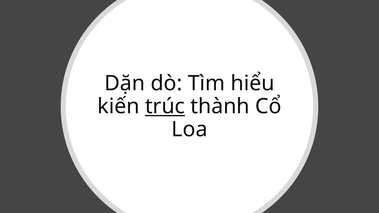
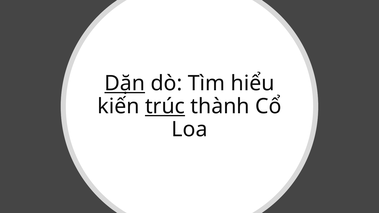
Dặn underline: none -> present (125, 83)
